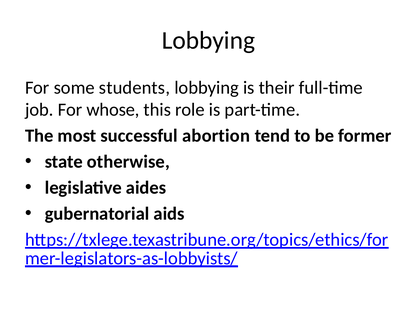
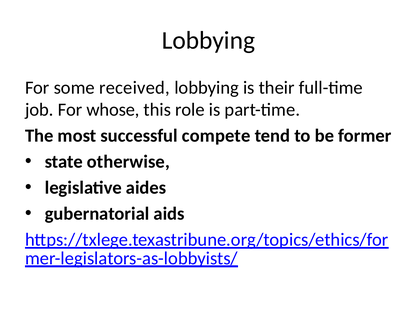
students: students -> received (134, 87)
abortion: abortion -> compete (216, 136)
